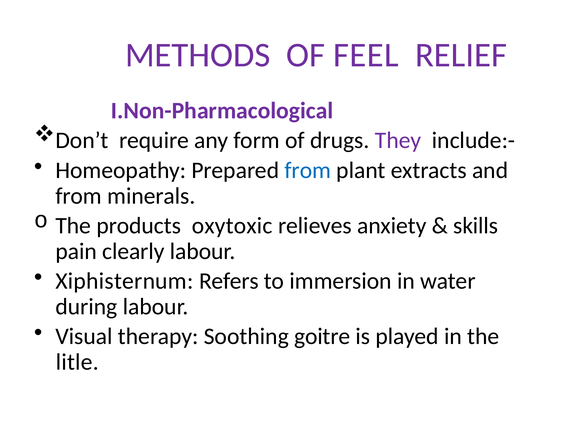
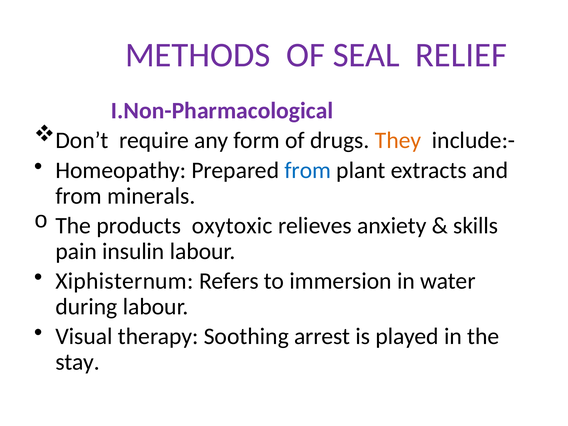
FEEL: FEEL -> SEAL (366, 55)
They colour: purple -> orange (398, 141)
clearly: clearly -> insulin (133, 251)
goitre: goitre -> arrest (322, 336)
litle: litle -> stay (78, 362)
